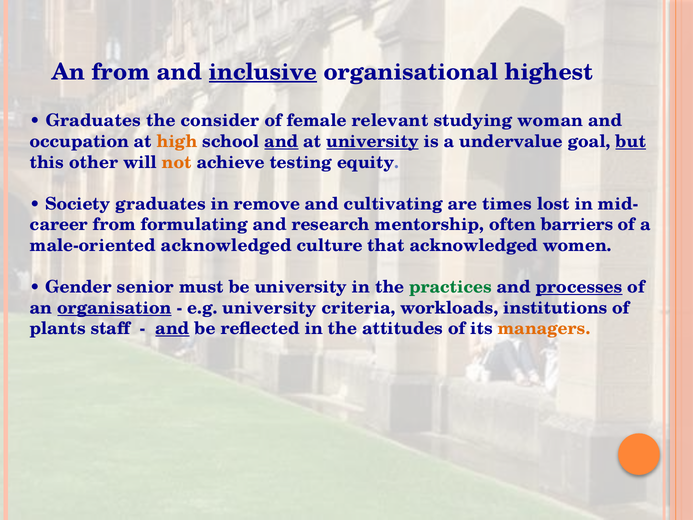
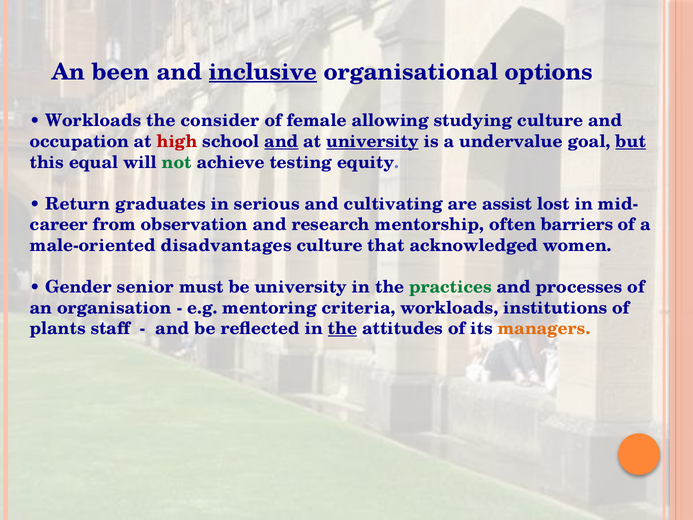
An from: from -> been (121, 72)
highest: highest -> options (549, 72)
Graduates: Graduates -> Workloads (93, 121)
relevant: relevant -> allowing (390, 121)
studying woman: woman -> culture (550, 121)
high colour: orange -> red (177, 141)
other: other -> equal (94, 162)
not colour: orange -> green (177, 162)
Society: Society -> Return (78, 204)
remove: remove -> serious (267, 204)
times: times -> assist (507, 204)
formulating: formulating -> observation (194, 225)
male-oriented acknowledged: acknowledged -> disadvantages (226, 245)
processes underline: present -> none (579, 287)
organisation underline: present -> none (114, 308)
e.g university: university -> mentoring (270, 308)
and underline: present -> none (172, 329)
the underline: none -> present (343, 329)
